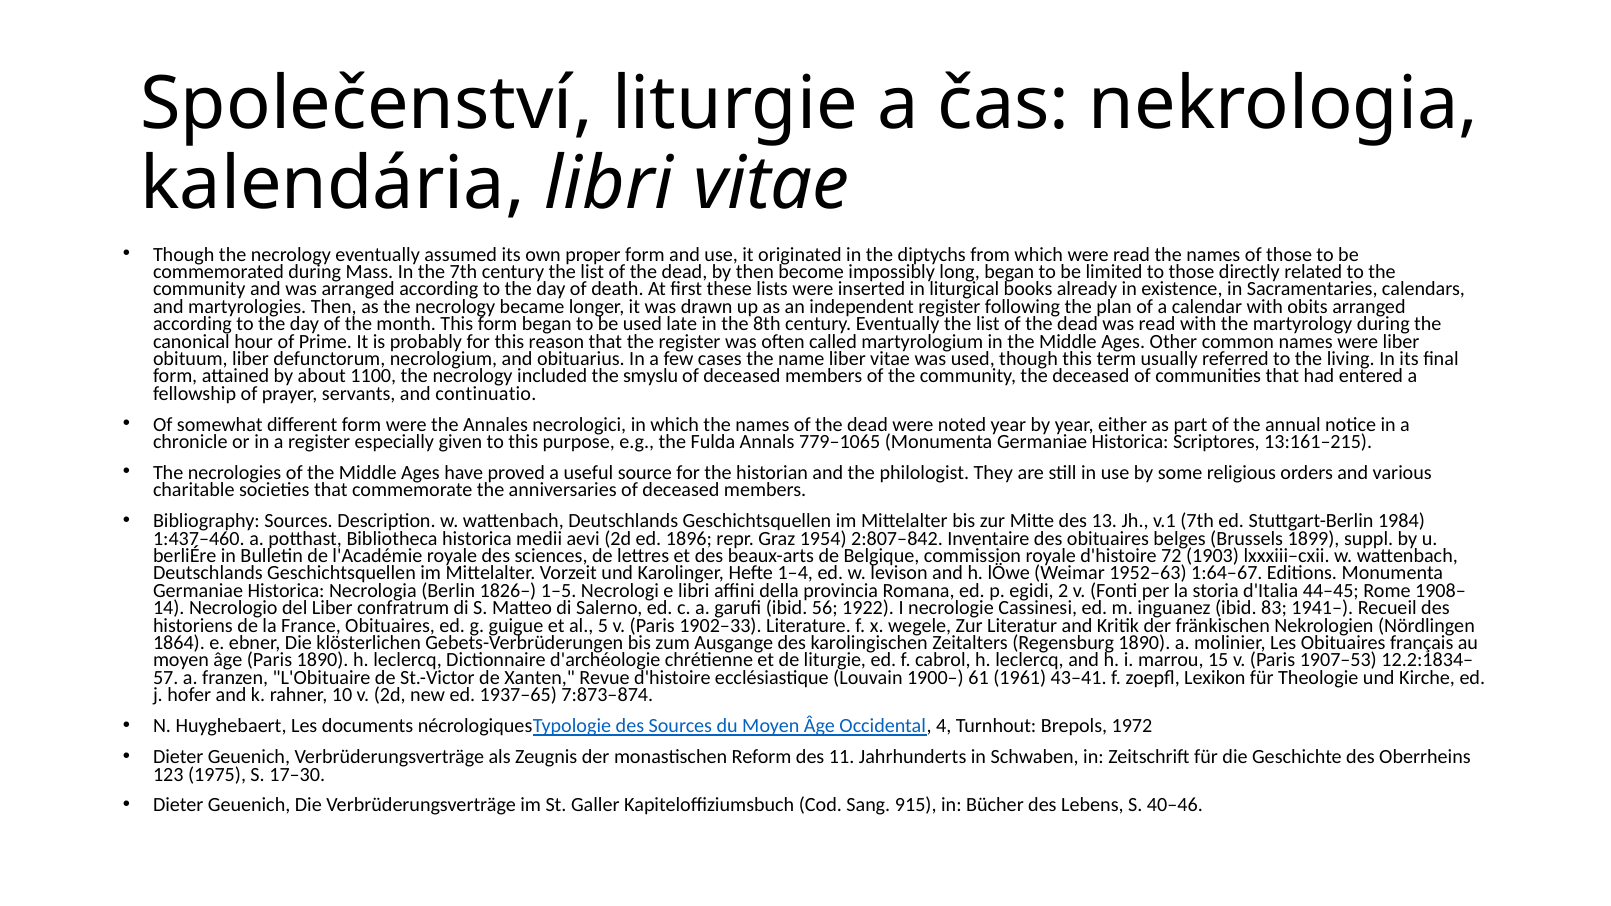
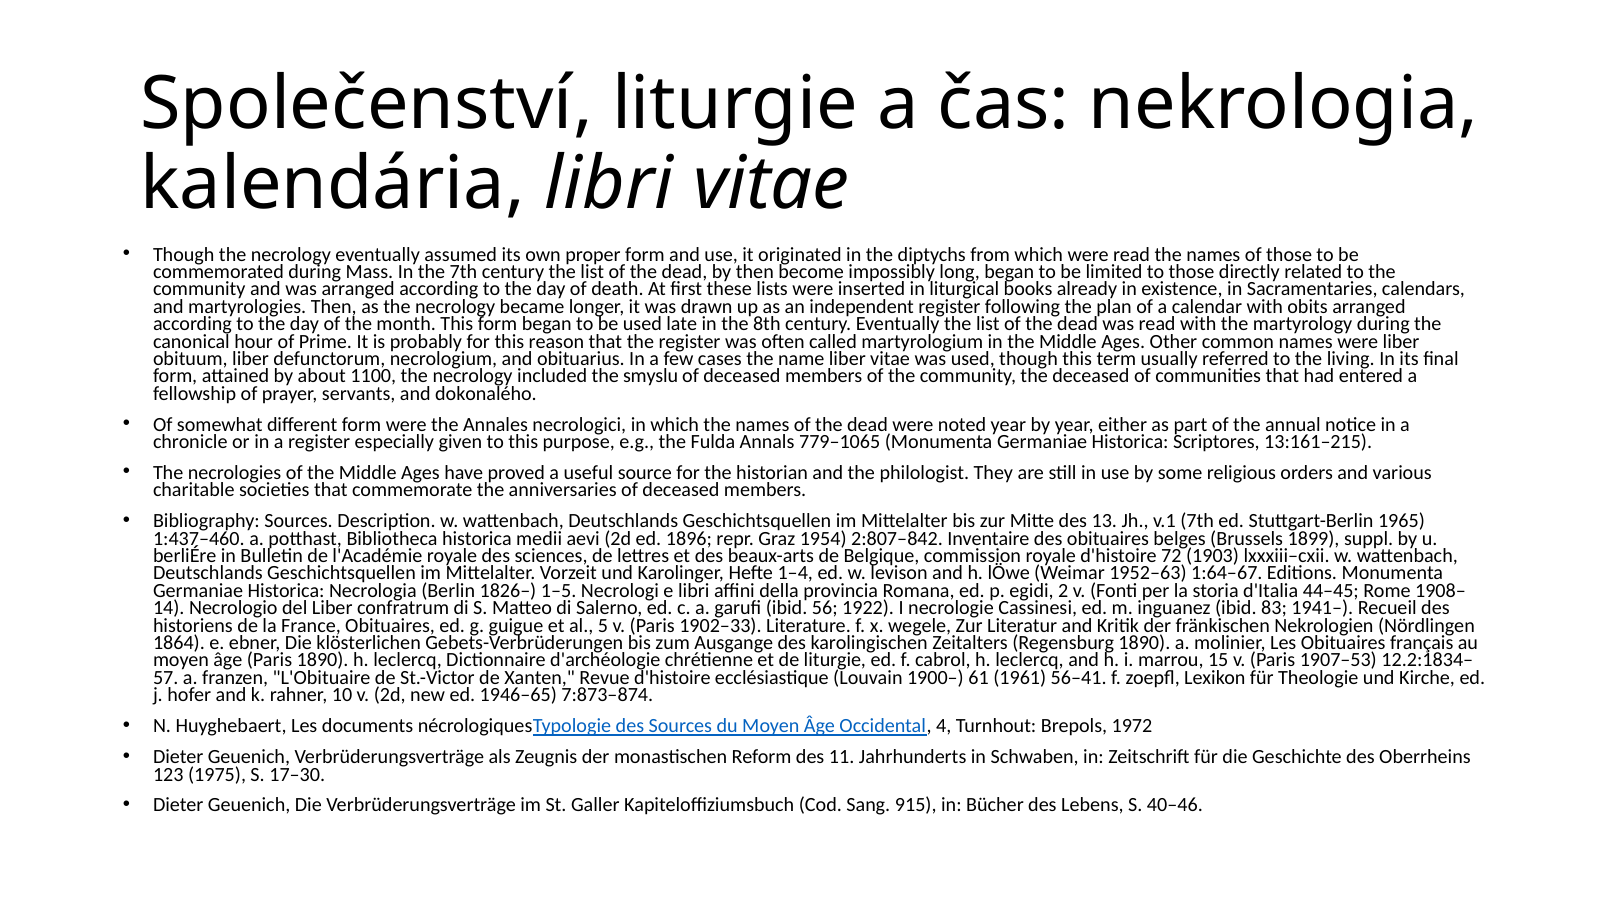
continuatio: continuatio -> dokonalého (486, 394)
1984: 1984 -> 1965 (1401, 521)
43–41: 43–41 -> 56–41 (1079, 678)
1937–65: 1937–65 -> 1946–65 (518, 695)
